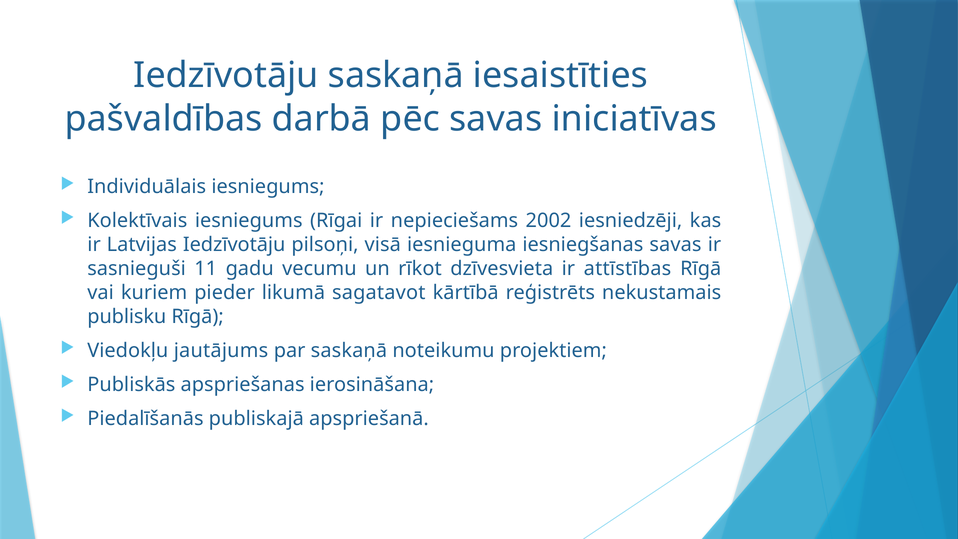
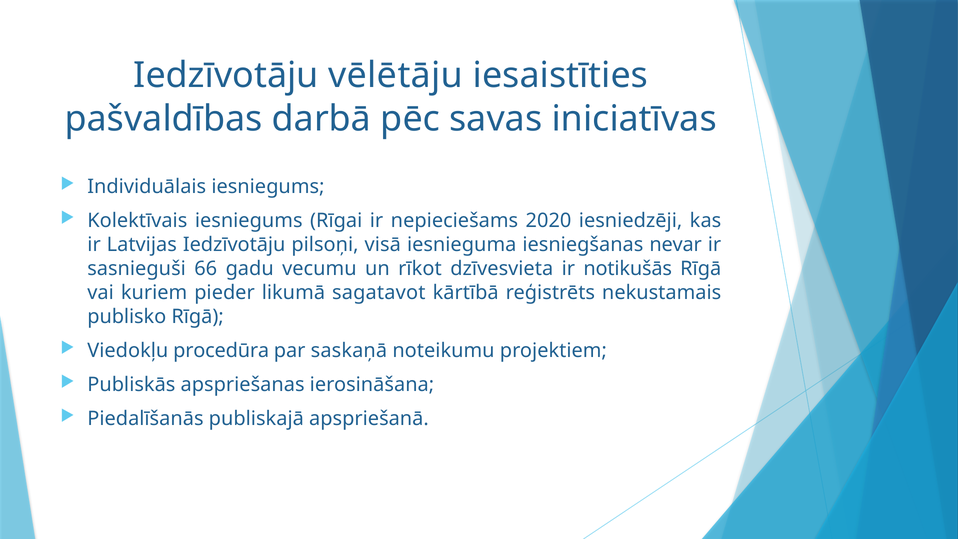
Iedzīvotāju saskaņā: saskaņā -> vēlētāju (396, 76)
2002: 2002 -> 2020 (548, 221)
iesniegšanas savas: savas -> nevar (676, 245)
11: 11 -> 66 (206, 269)
attīstības: attīstības -> notikušās (628, 269)
publisku: publisku -> publisko (127, 317)
jautājums: jautājums -> procedūra (221, 351)
